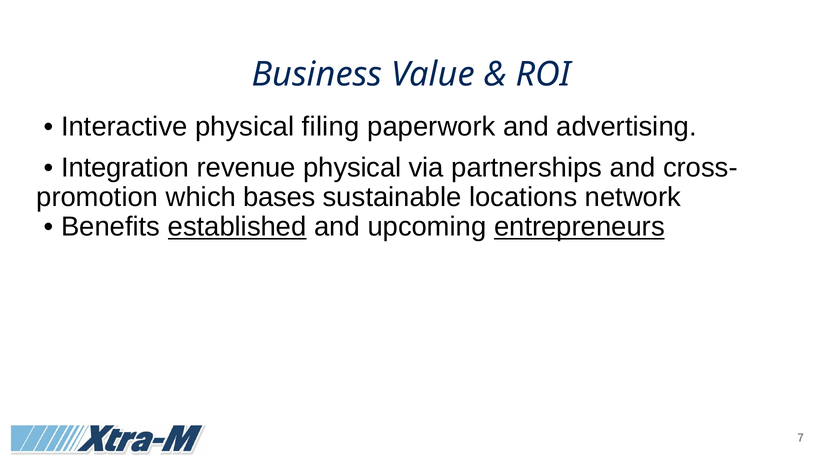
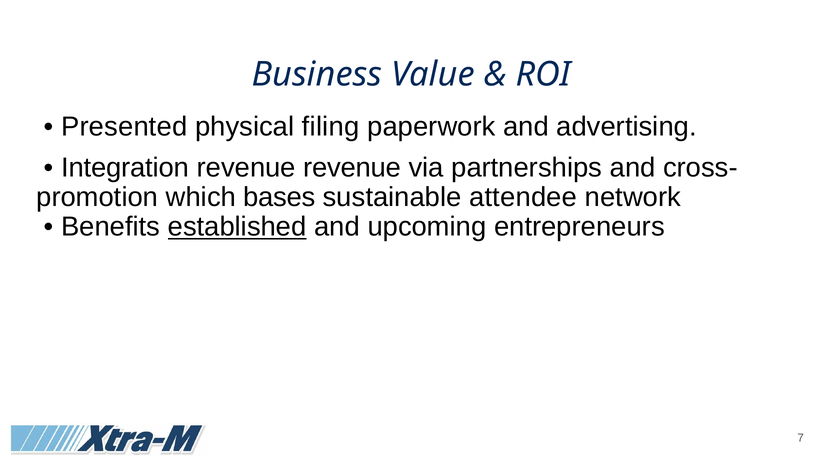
Interactive: Interactive -> Presented (124, 127)
revenue physical: physical -> revenue (352, 168)
locations: locations -> attendee (523, 197)
entrepreneurs underline: present -> none (579, 227)
